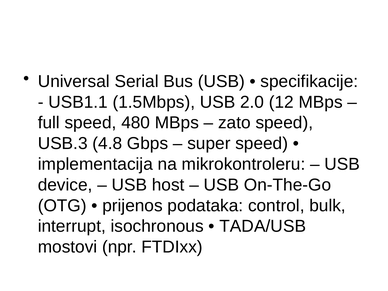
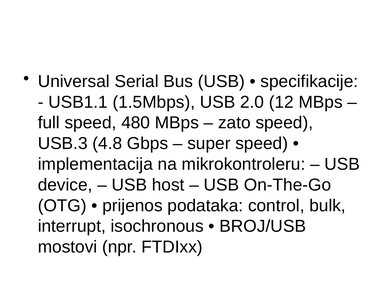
TADA/USB: TADA/USB -> BROJ/USB (263, 226)
